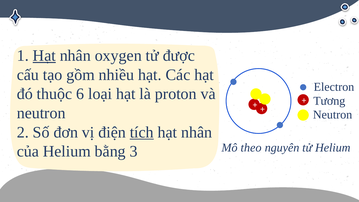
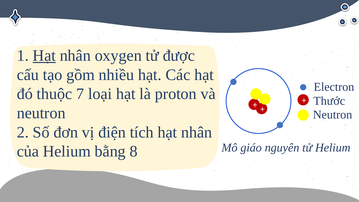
6: 6 -> 7 (80, 94)
Tương: Tương -> Thước (329, 101)
tích underline: present -> none (142, 132)
theo: theo -> giáo (251, 148)
3: 3 -> 8 (134, 151)
